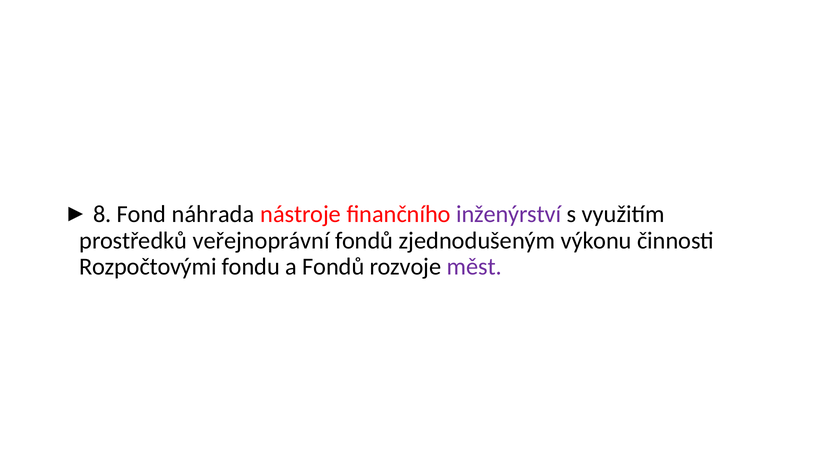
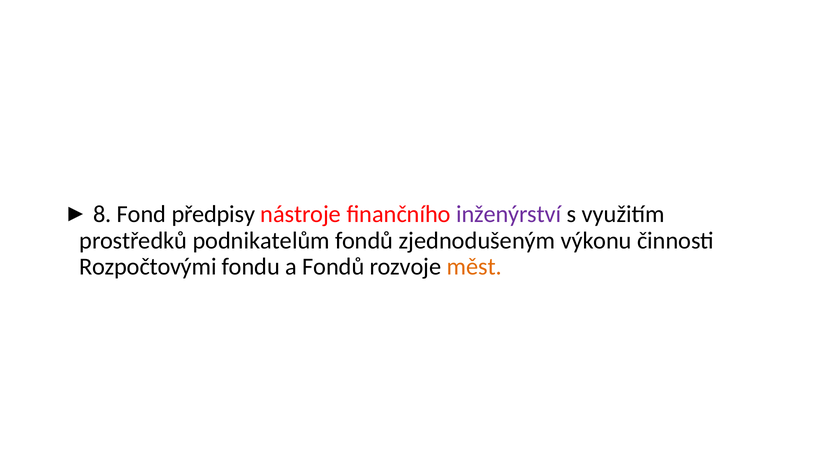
náhrada: náhrada -> předpisy (213, 214)
veřejnoprávní: veřejnoprávní -> podnikatelům (261, 240)
měst colour: purple -> orange (474, 267)
